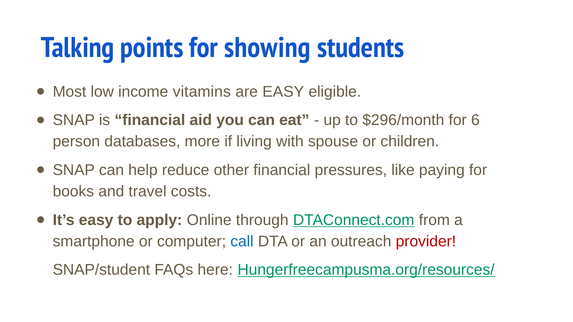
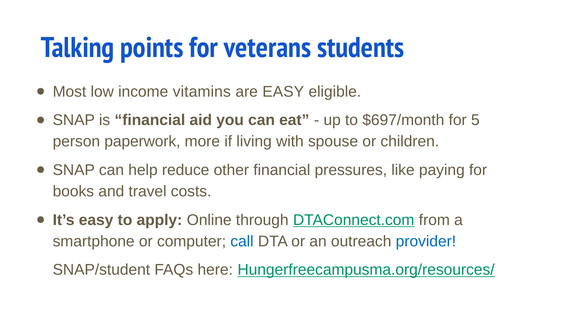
showing: showing -> veterans (268, 48)
$296/month: $296/month -> $697/month (403, 120)
6: 6 -> 5 (475, 120)
databases: databases -> paperwork (142, 142)
provider colour: red -> blue (426, 242)
